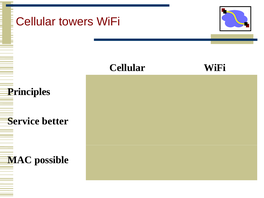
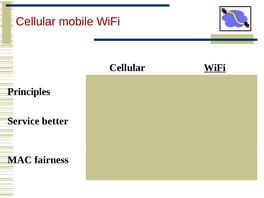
towers: towers -> mobile (76, 22)
WiFi underline: none -> present (215, 68)
possible: possible -> fairness (52, 160)
